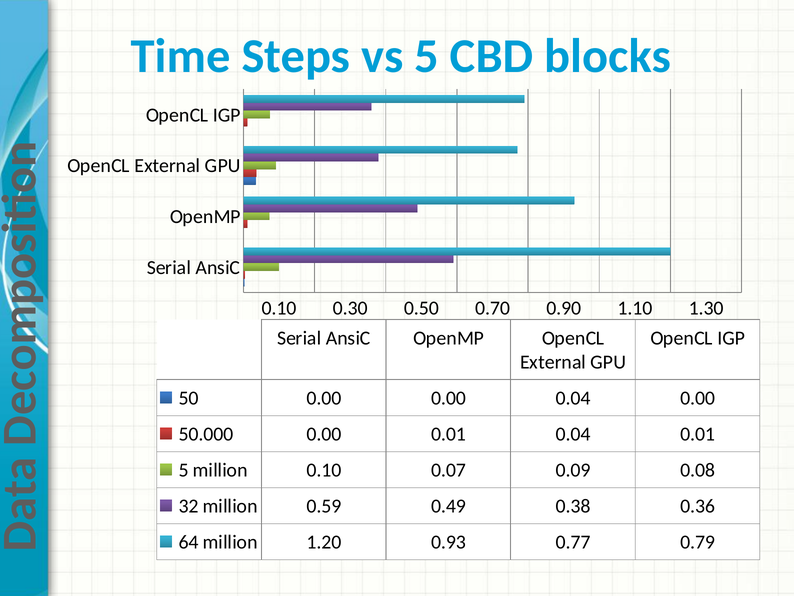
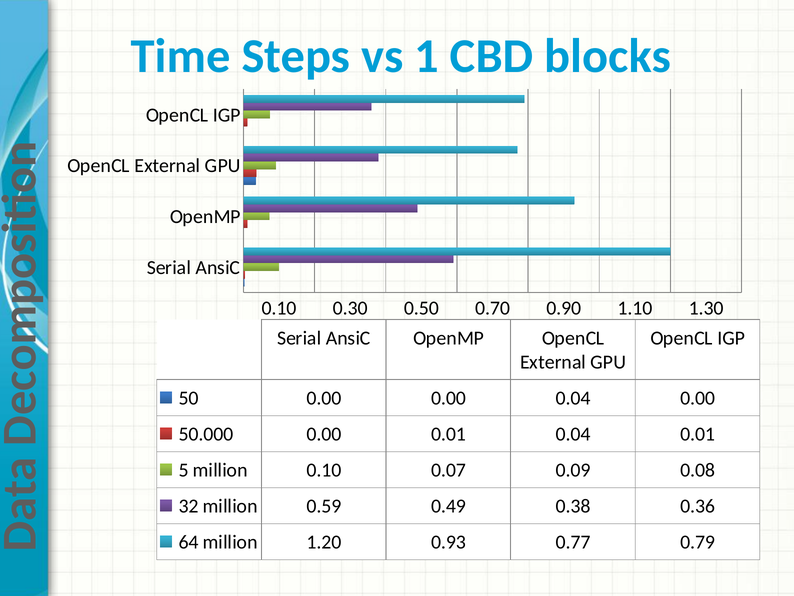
vs 5: 5 -> 1 (427, 56)
